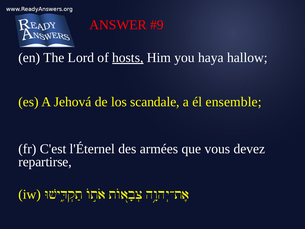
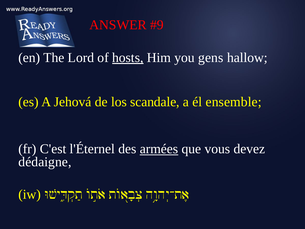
haya: haya -> gens (211, 58)
armées underline: none -> present (159, 149)
repartirse: repartirse -> dédaigne (45, 162)
